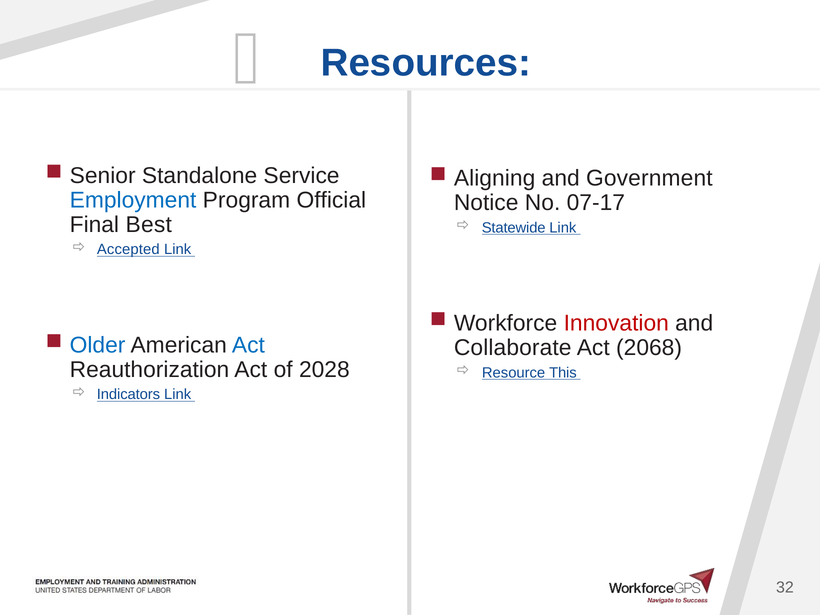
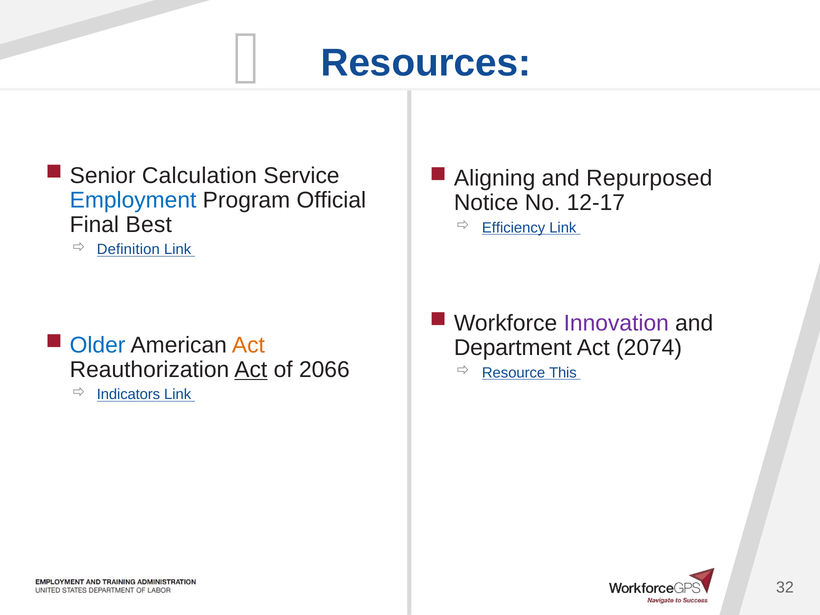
Standalone: Standalone -> Calculation (199, 175)
Government: Government -> Repurposed (649, 178)
07-17: 07-17 -> 12-17 (596, 203)
Statewide: Statewide -> Efficiency (514, 228)
Accepted: Accepted -> Definition (128, 250)
Innovation colour: red -> purple (616, 323)
Act colour: blue -> orange (248, 345)
Collaborate: Collaborate -> Department (513, 348)
2068: 2068 -> 2074 (649, 348)
Act underline: none -> present (251, 370)
2028: 2028 -> 2066 (324, 370)
